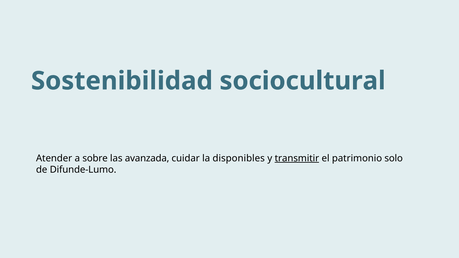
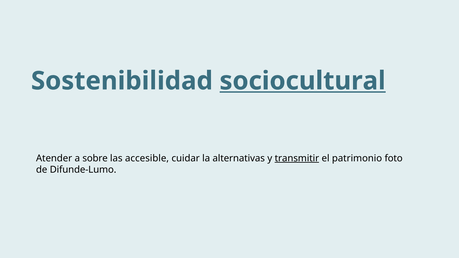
sociocultural underline: none -> present (303, 81)
avanzada: avanzada -> accesible (147, 158)
disponibles: disponibles -> alternativas (239, 158)
solo: solo -> foto (394, 158)
